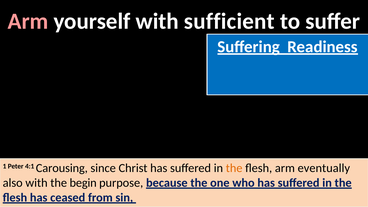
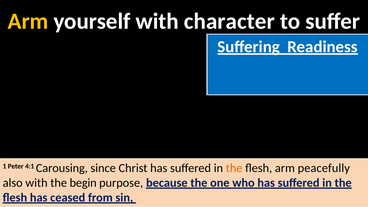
Arm colour: pink -> yellow (28, 21)
sufficient: sufficient -> character (229, 21)
eventually: eventually -> peacefully (324, 168)
